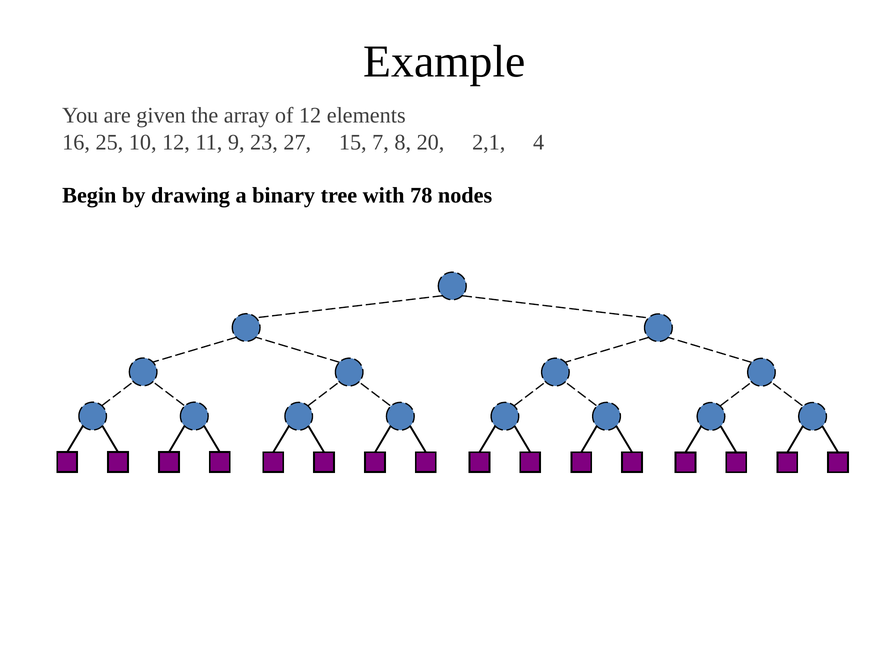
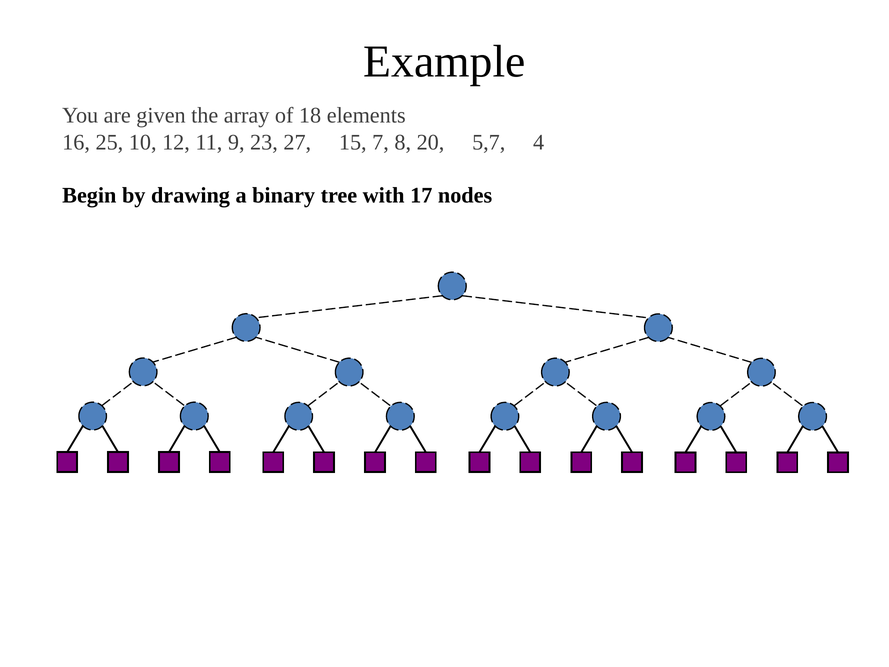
of 12: 12 -> 18 (310, 116)
2,1: 2,1 -> 5,7 (489, 142)
78: 78 -> 17 (421, 196)
